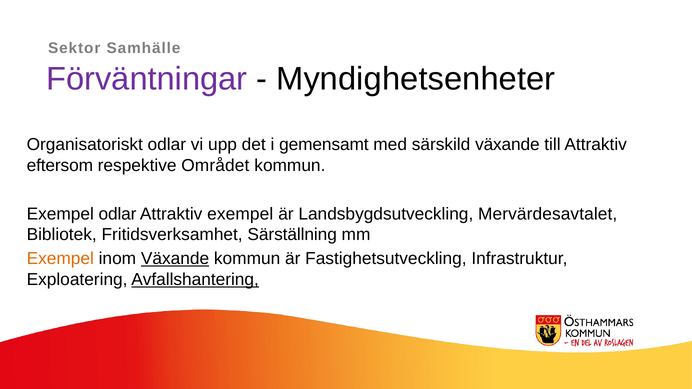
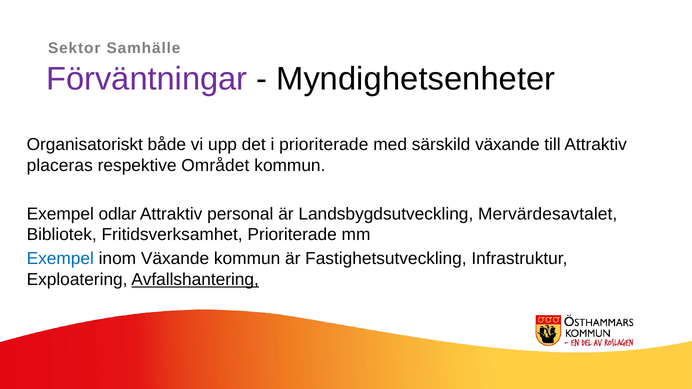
Organisatoriskt odlar: odlar -> både (167, 145)
i gemensamt: gemensamt -> prioriterade (324, 145)
eftersom: eftersom -> placeras (60, 166)
Attraktiv exempel: exempel -> personal (240, 214)
Fritidsverksamhet Särställning: Särställning -> Prioriterade (292, 235)
Exempel colour: orange -> blue (60, 259)
Växande underline: present -> none (175, 259)
